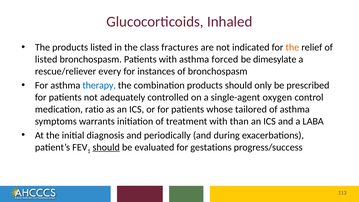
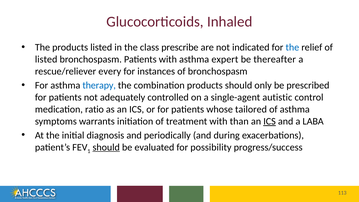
fractures: fractures -> prescribe (180, 47)
the colour: orange -> blue (292, 47)
forced: forced -> expert (225, 59)
dimesylate: dimesylate -> thereafter (275, 59)
oxygen: oxygen -> autistic (277, 97)
ICS underline: none -> present (270, 121)
gestations: gestations -> possibility (211, 147)
